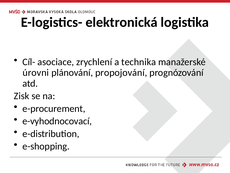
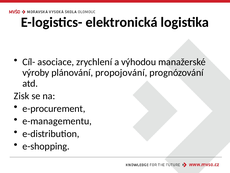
technika: technika -> výhodou (139, 62)
úrovni: úrovni -> výroby (36, 72)
e-vyhodnocovací: e-vyhodnocovací -> e-managementu (57, 121)
